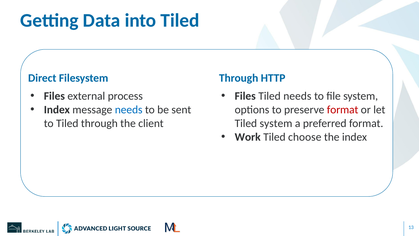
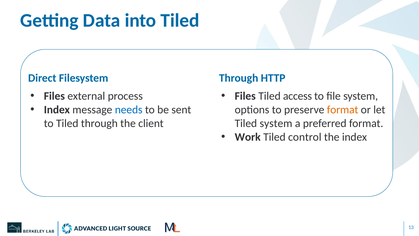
Tiled needs: needs -> access (297, 96)
format colour: red -> orange (343, 110)
choose: choose -> control (305, 137)
